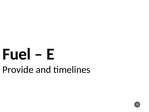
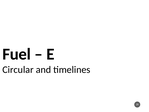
Provide: Provide -> Circular (18, 69)
